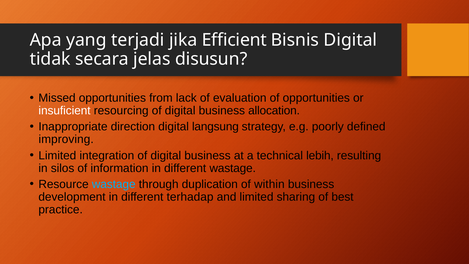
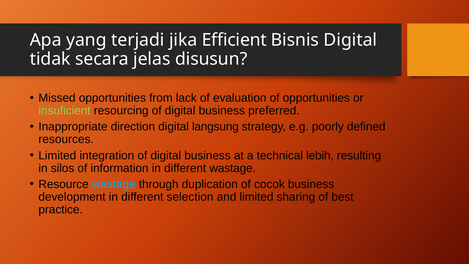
insuficient colour: white -> light green (65, 111)
allocation: allocation -> preferred (274, 111)
improving: improving -> resources (66, 139)
within: within -> cocok (269, 184)
terhadap: terhadap -> selection (190, 197)
